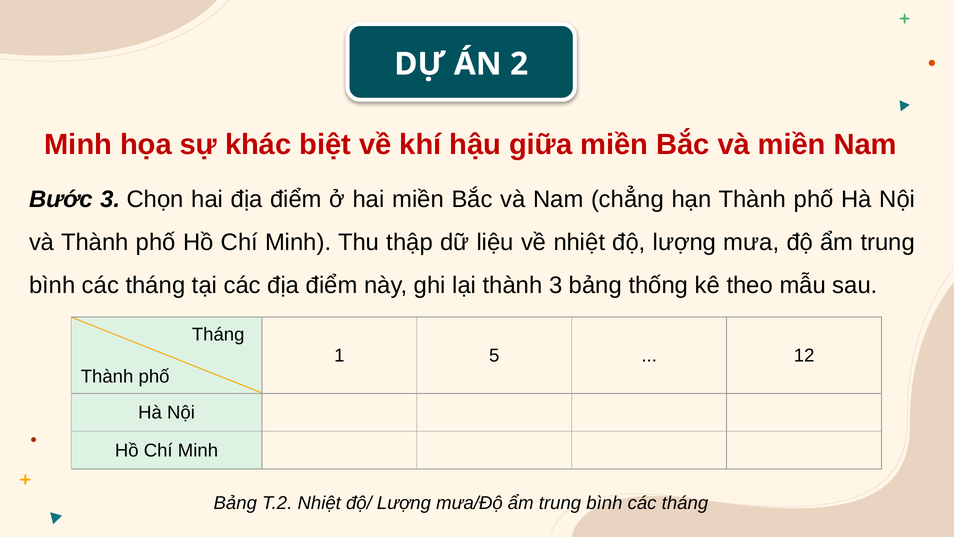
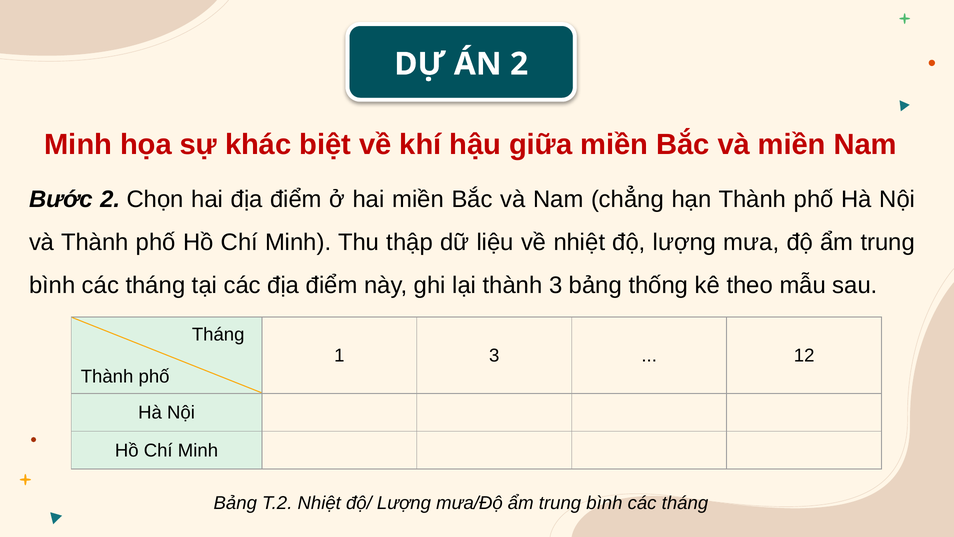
Bước 3: 3 -> 2 (110, 199)
1 5: 5 -> 3 (494, 355)
